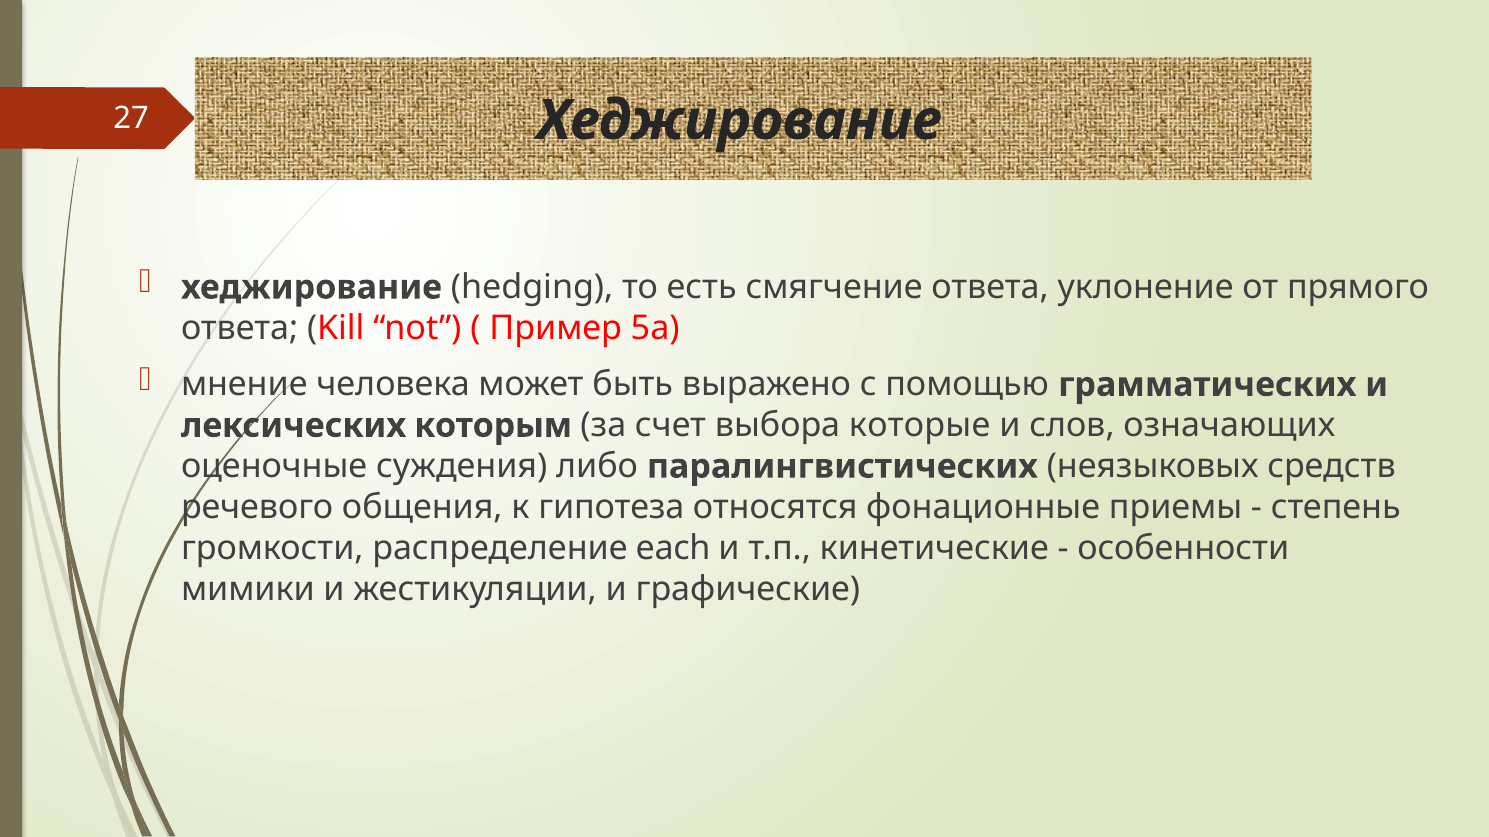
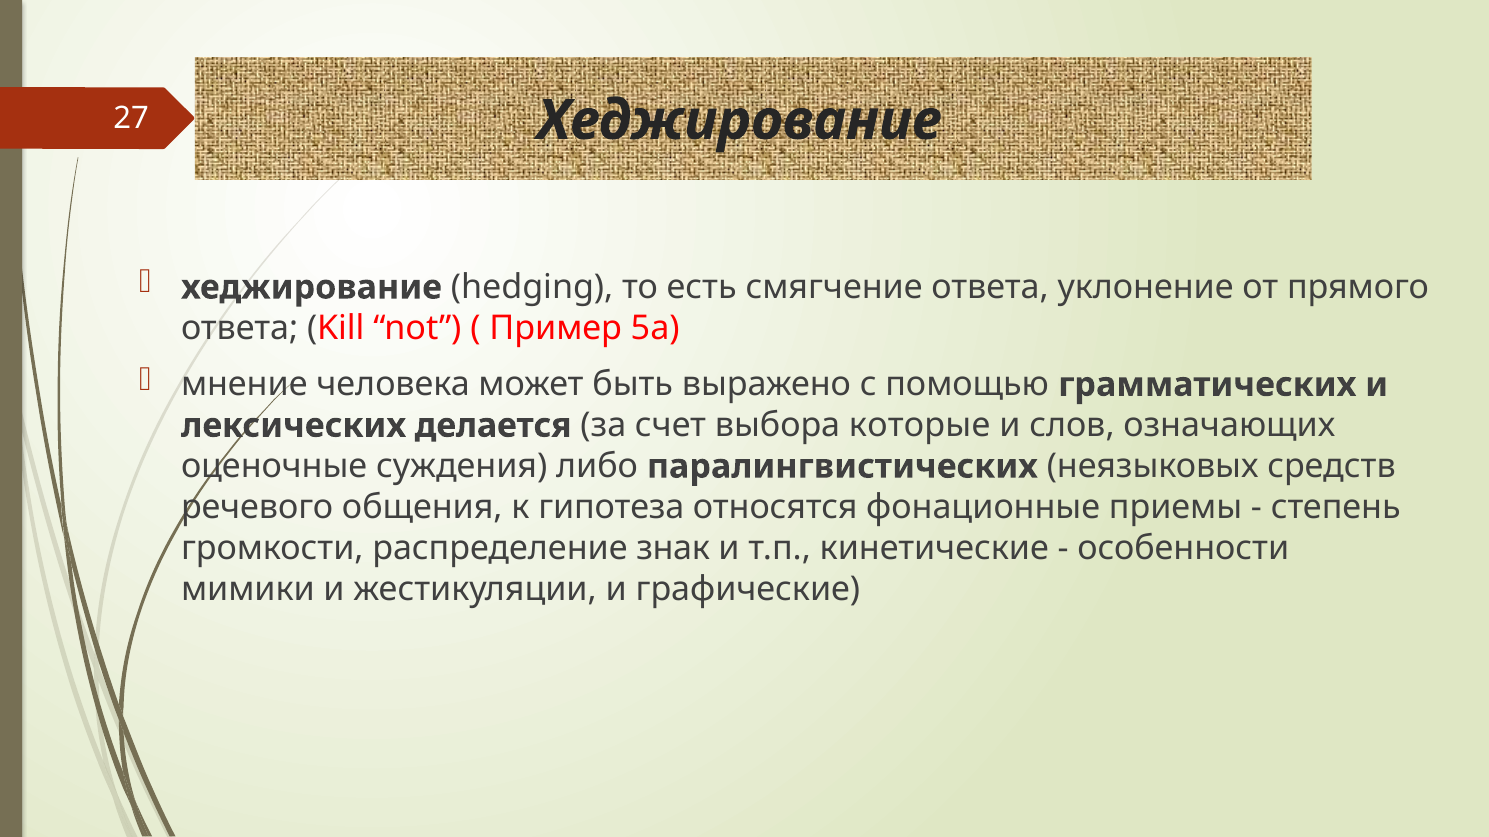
которым: которым -> делается (493, 426)
each: each -> знак (673, 549)
